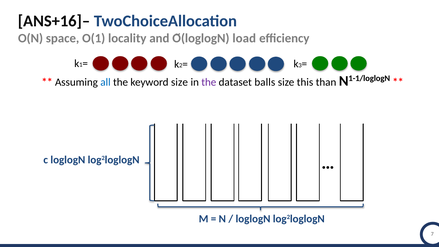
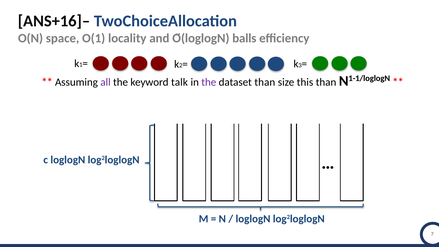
load: load -> balls (244, 38)
all colour: blue -> purple (106, 82)
keyword size: size -> talk (179, 82)
dataset balls: balls -> than (265, 82)
